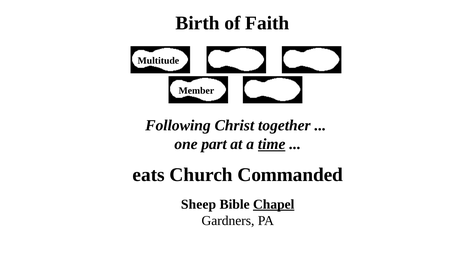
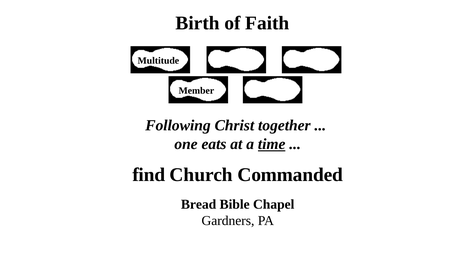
part: part -> eats (214, 144)
eats: eats -> find (149, 175)
Sheep: Sheep -> Bread (199, 205)
Chapel underline: present -> none (274, 205)
